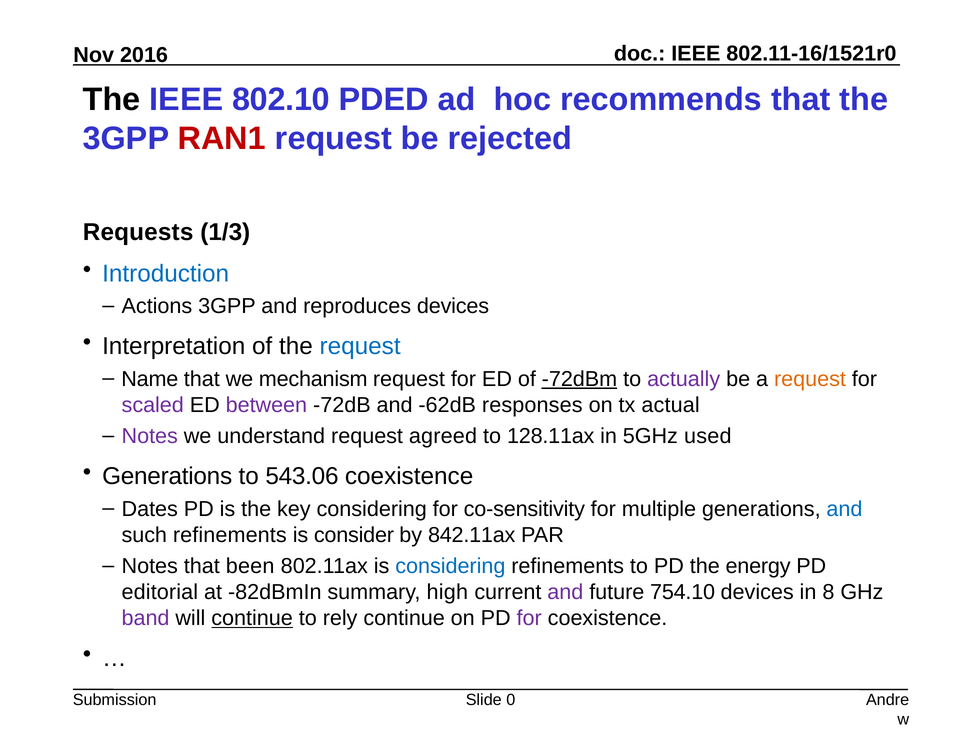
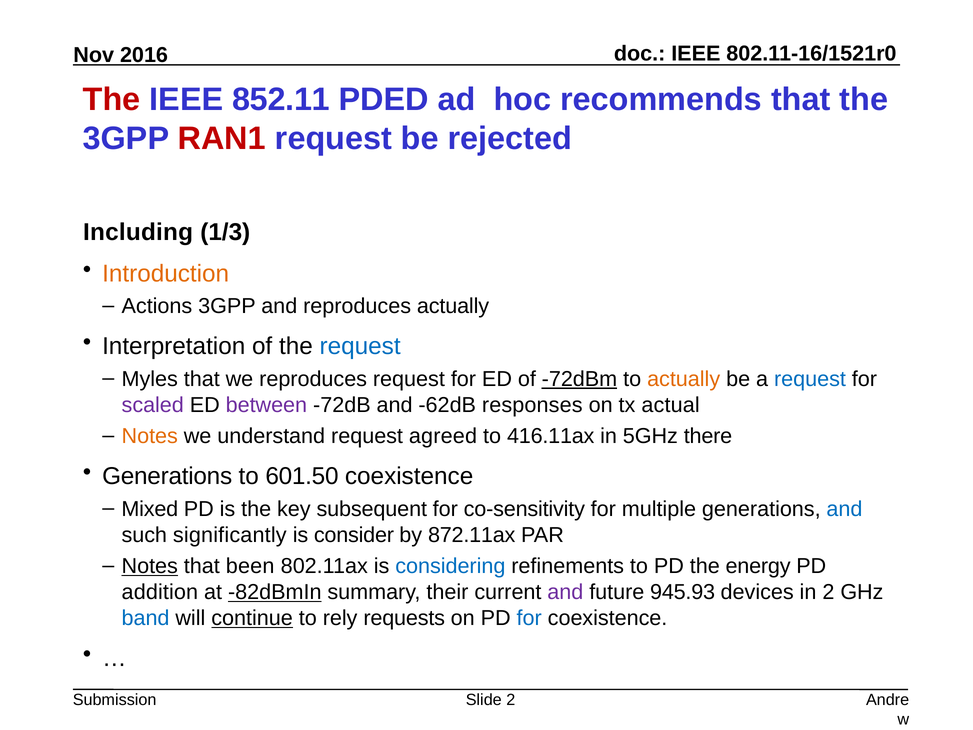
The colour: black -> red (112, 100)
802.10: 802.10 -> 852.11 (281, 100)
Requests: Requests -> Including (138, 232)
Introduction colour: blue -> orange (166, 273)
reproduces devices: devices -> actually (453, 306)
Name: Name -> Myles (150, 379)
we mechanism: mechanism -> reproduces (313, 379)
actually colour: purple -> orange (684, 379)
request colour: orange -> blue (810, 379)
Notes colour: purple -> orange (150, 436)
128.11ax: 128.11ax -> 416.11ax (551, 436)
used: used -> there (708, 436)
543.06: 543.06 -> 601.50 (302, 476)
Dates: Dates -> Mixed (150, 509)
key considering: considering -> subsequent (372, 509)
such refinements: refinements -> significantly (230, 535)
842.11ax: 842.11ax -> 872.11ax (472, 535)
Notes underline: none -> present (150, 566)
editorial: editorial -> addition (160, 592)
-82dBmIn underline: none -> present (275, 592)
high: high -> their (447, 592)
754.10: 754.10 -> 945.93 (683, 592)
in 8: 8 -> 2 (828, 592)
band colour: purple -> blue (146, 618)
rely continue: continue -> requests (404, 618)
for colour: purple -> blue (529, 618)
Slide 0: 0 -> 2 (511, 700)
